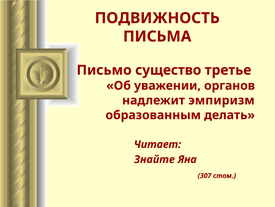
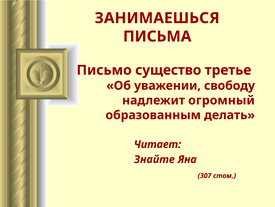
ПОДВИЖНОСТЬ: ПОДВИЖНОСТЬ -> ЗАНИМАЕШЬСЯ (157, 18)
органов: органов -> свободу (230, 85)
эмпиризм: эмпиризм -> огромный (221, 100)
